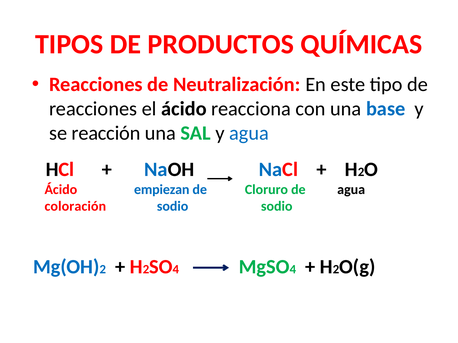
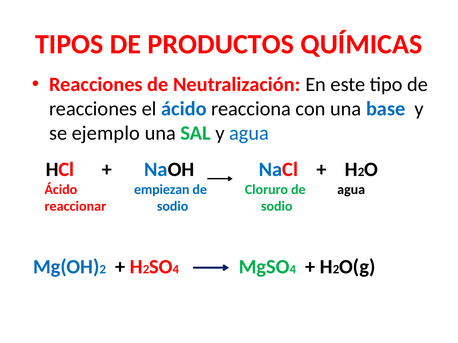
ácido colour: black -> blue (184, 109)
reacción: reacción -> ejemplo (106, 133)
coloración: coloración -> reaccionar (75, 207)
